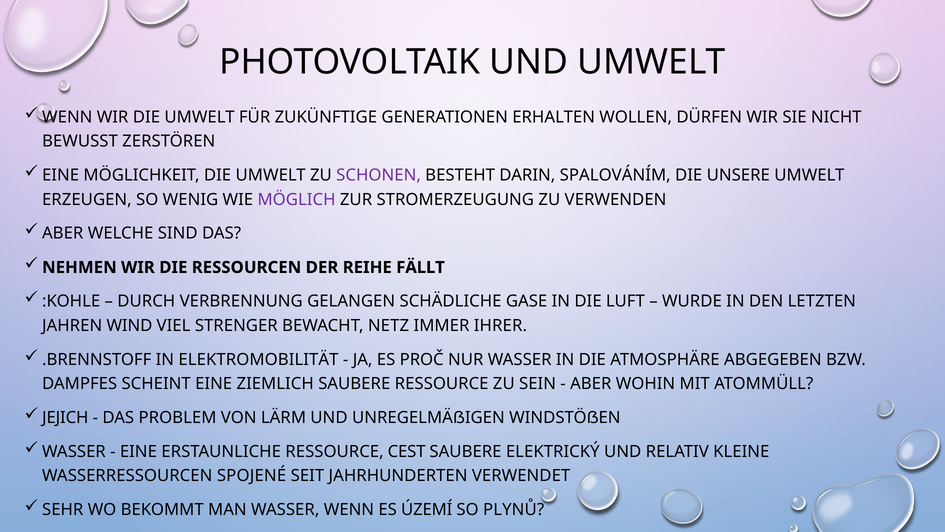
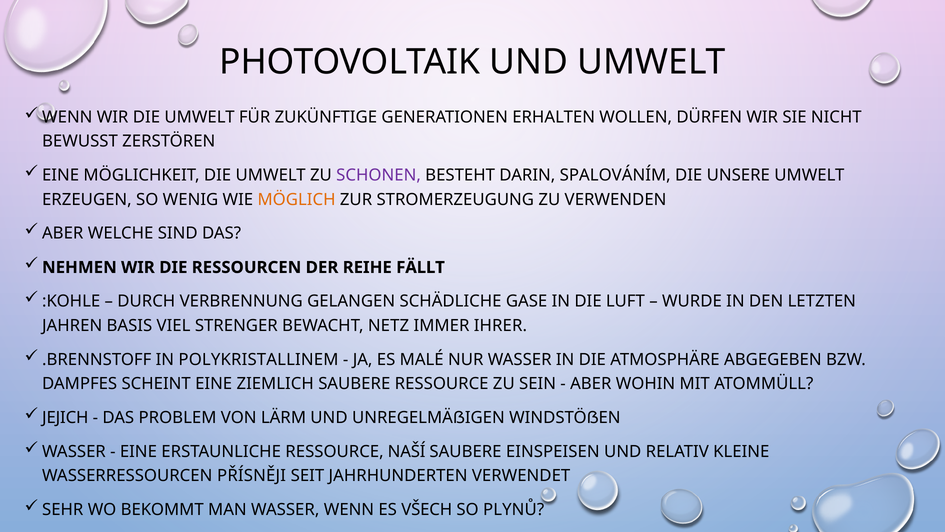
MÖGLICH colour: purple -> orange (297, 199)
WIND: WIND -> BASIS (129, 325)
ELEKTROMOBILITÄT: ELEKTROMOBILITÄT -> POLYKRISTALLINEM (258, 359)
PROČ: PROČ -> MALÉ (422, 359)
CEST: CEST -> NAŠÍ (407, 451)
ELEKTRICKÝ: ELEKTRICKÝ -> EINSPEISEN (553, 451)
SPOJENÉ: SPOJENÉ -> PŘÍSNĚJI (252, 475)
ÚZEMÍ: ÚZEMÍ -> VŠECH (427, 509)
